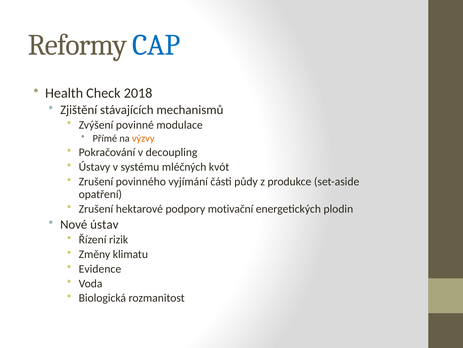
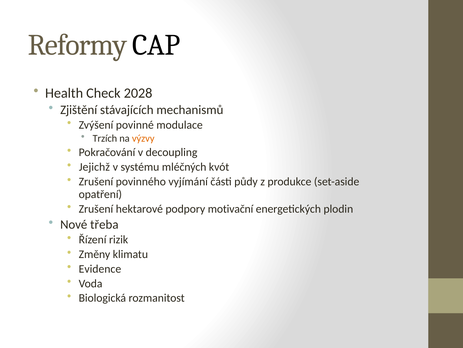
CAP colour: blue -> black (156, 45)
2018: 2018 -> 2028 (138, 93)
Přímé: Přímé -> Trzích (105, 138)
Ústavy: Ústavy -> Jejichž (94, 167)
ústav: ústav -> třeba (104, 224)
